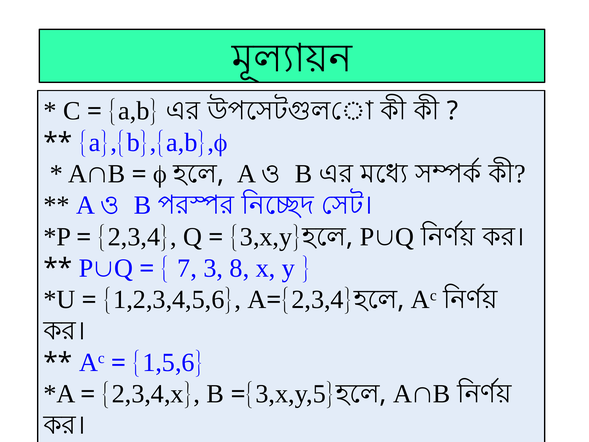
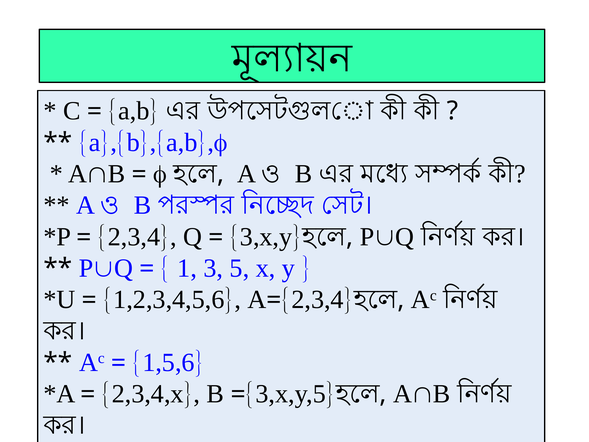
7: 7 -> 1 (187, 268)
8: 8 -> 5 (239, 268)
